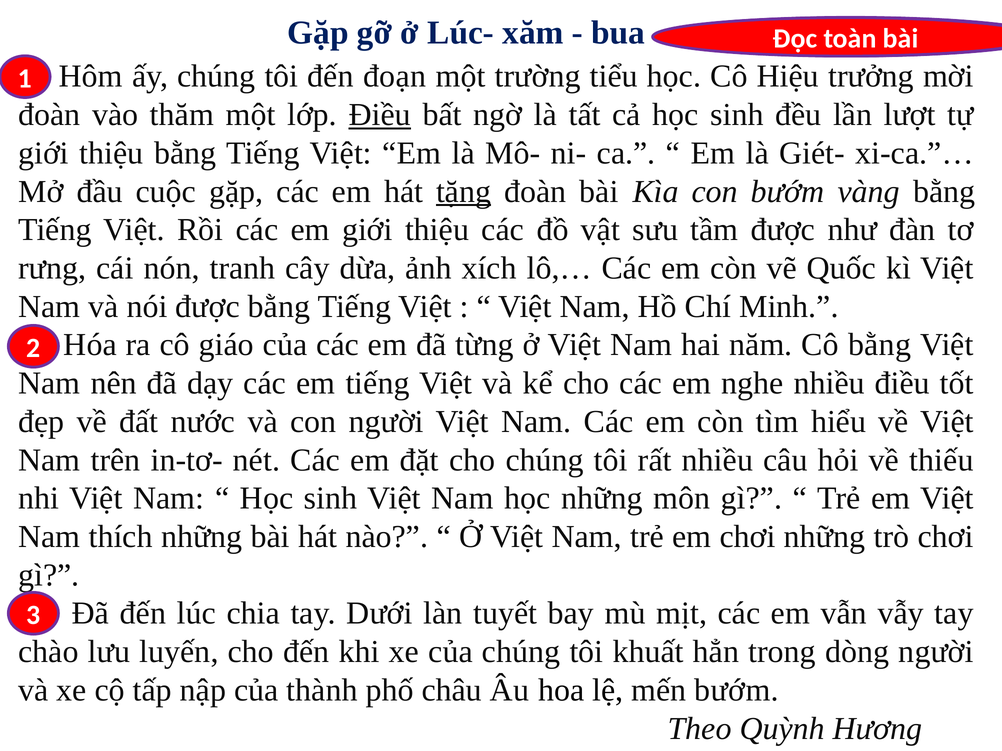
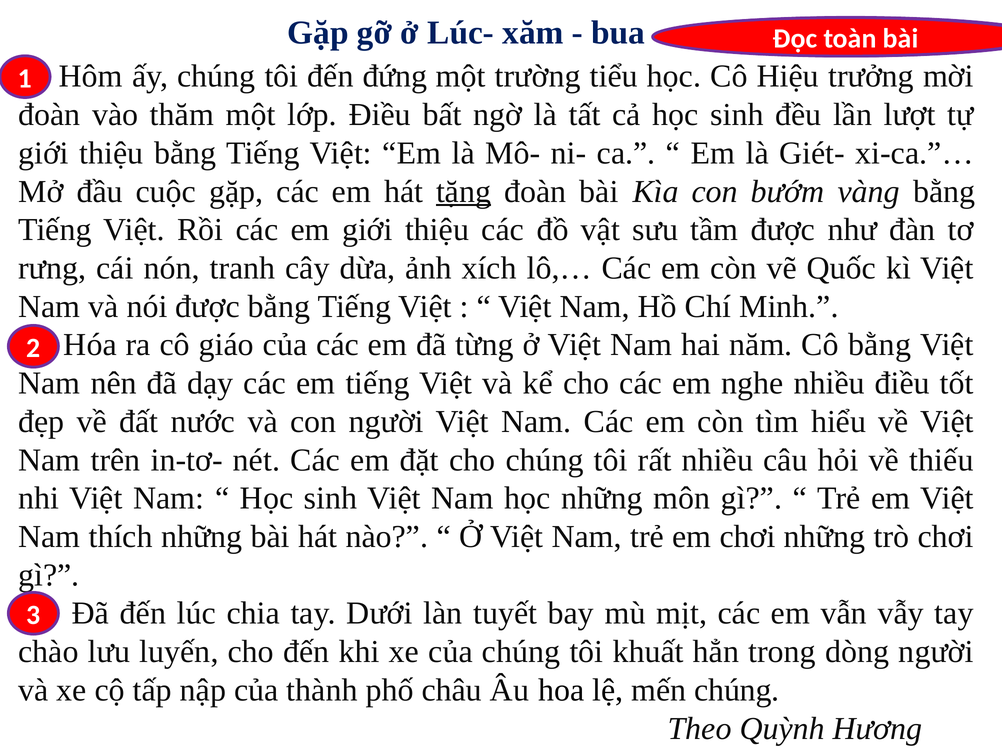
đến đoạn: đoạn -> đứng (395, 76)
Điều underline: present -> none (380, 115)
mến bướm: bướm -> chúng (737, 691)
